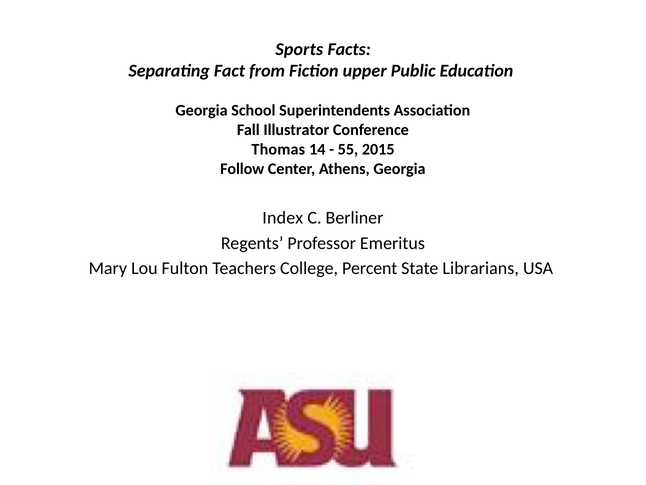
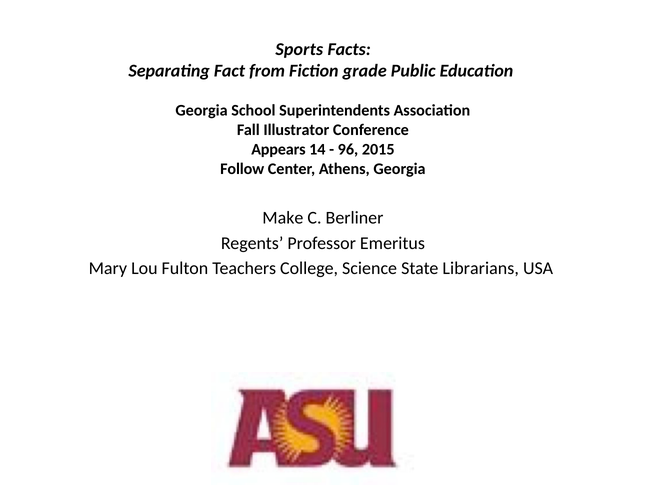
upper: upper -> grade (365, 71)
Thomas: Thomas -> Appears (278, 149)
55: 55 -> 96 (348, 149)
Index: Index -> Make (283, 218)
Percent: Percent -> Science (370, 268)
